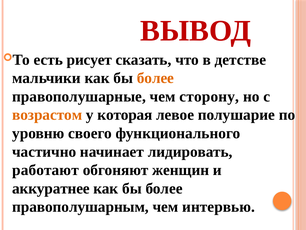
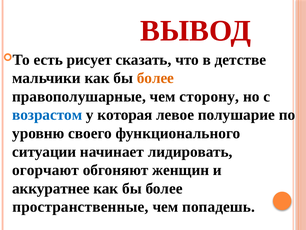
возрастом colour: orange -> blue (47, 115)
частично: частично -> ситуации (44, 151)
работают: работают -> огорчают (46, 170)
правополушарным: правополушарным -> пространственные (80, 206)
интервью: интервью -> попадешь (219, 206)
